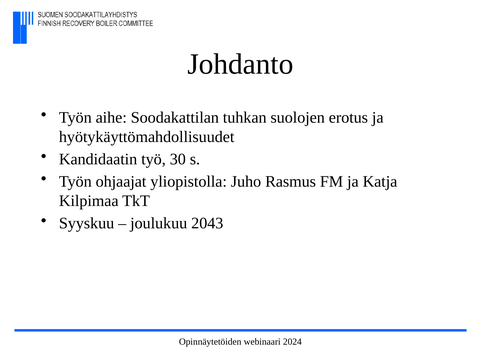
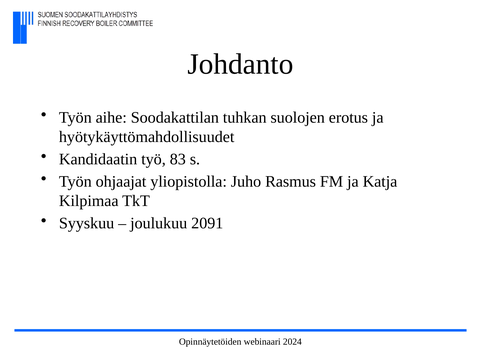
30: 30 -> 83 (178, 159)
2043: 2043 -> 2091 (207, 223)
